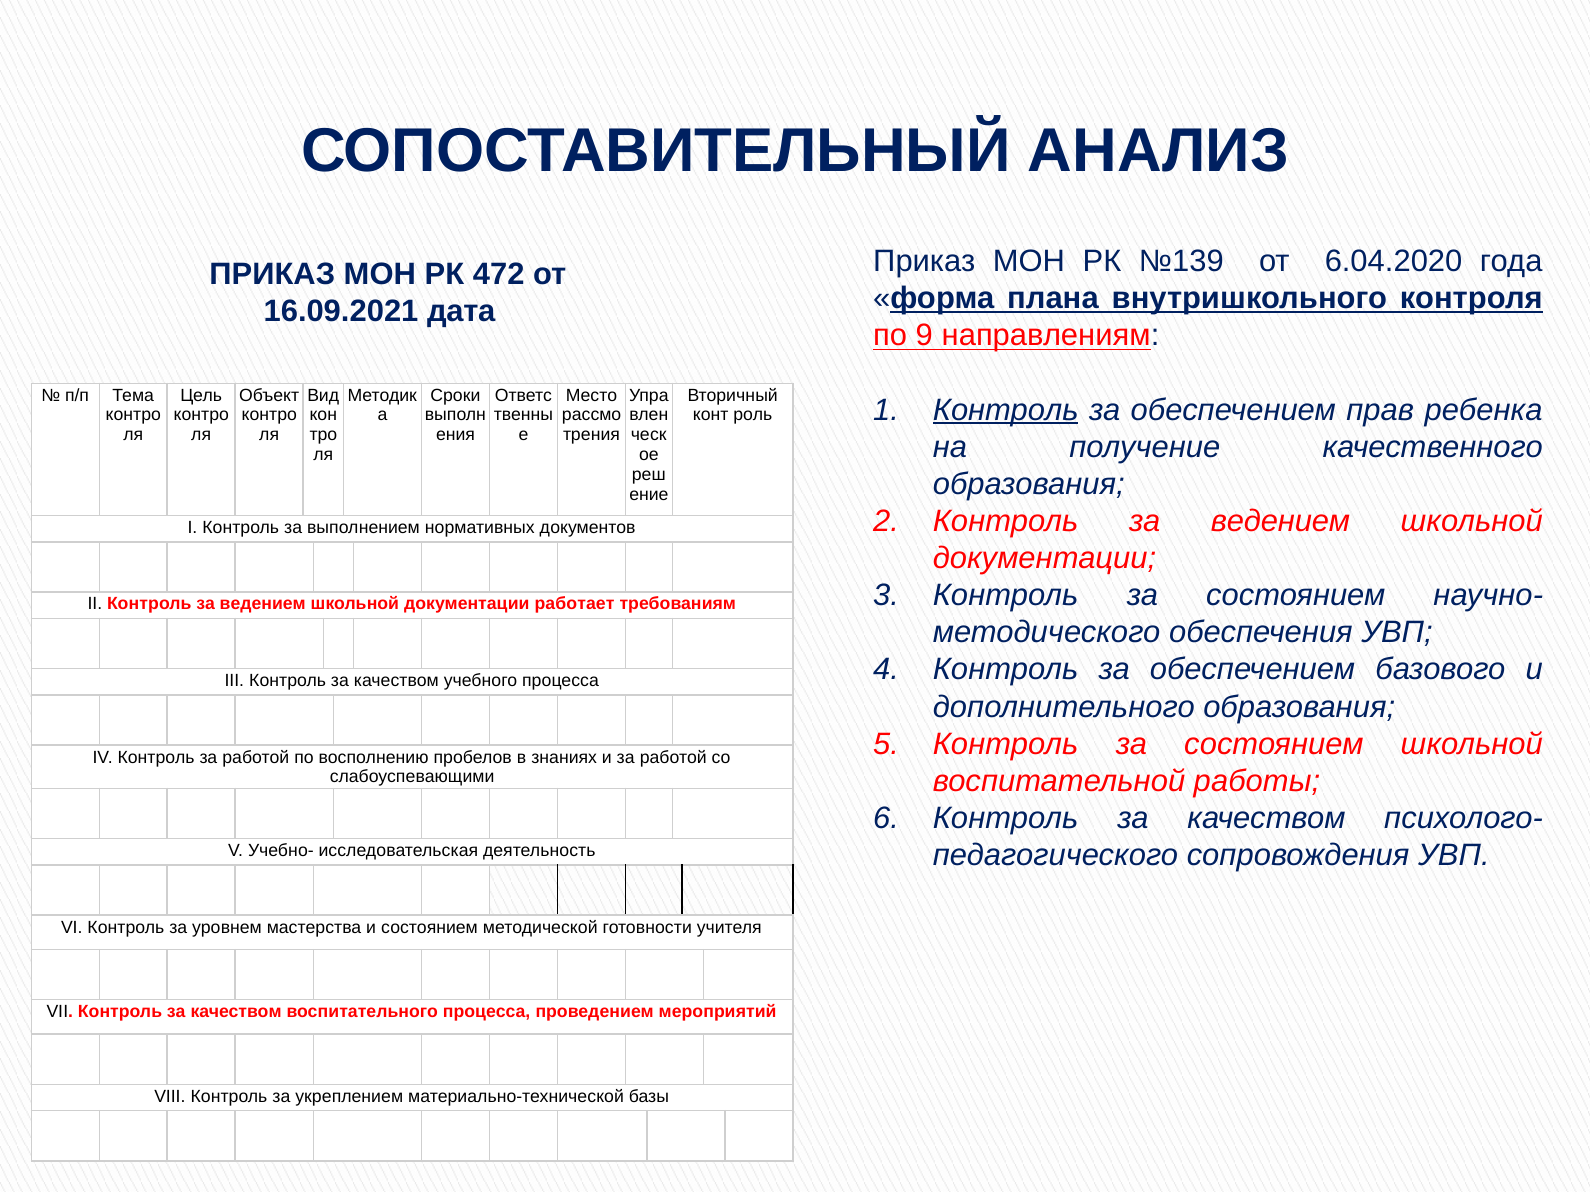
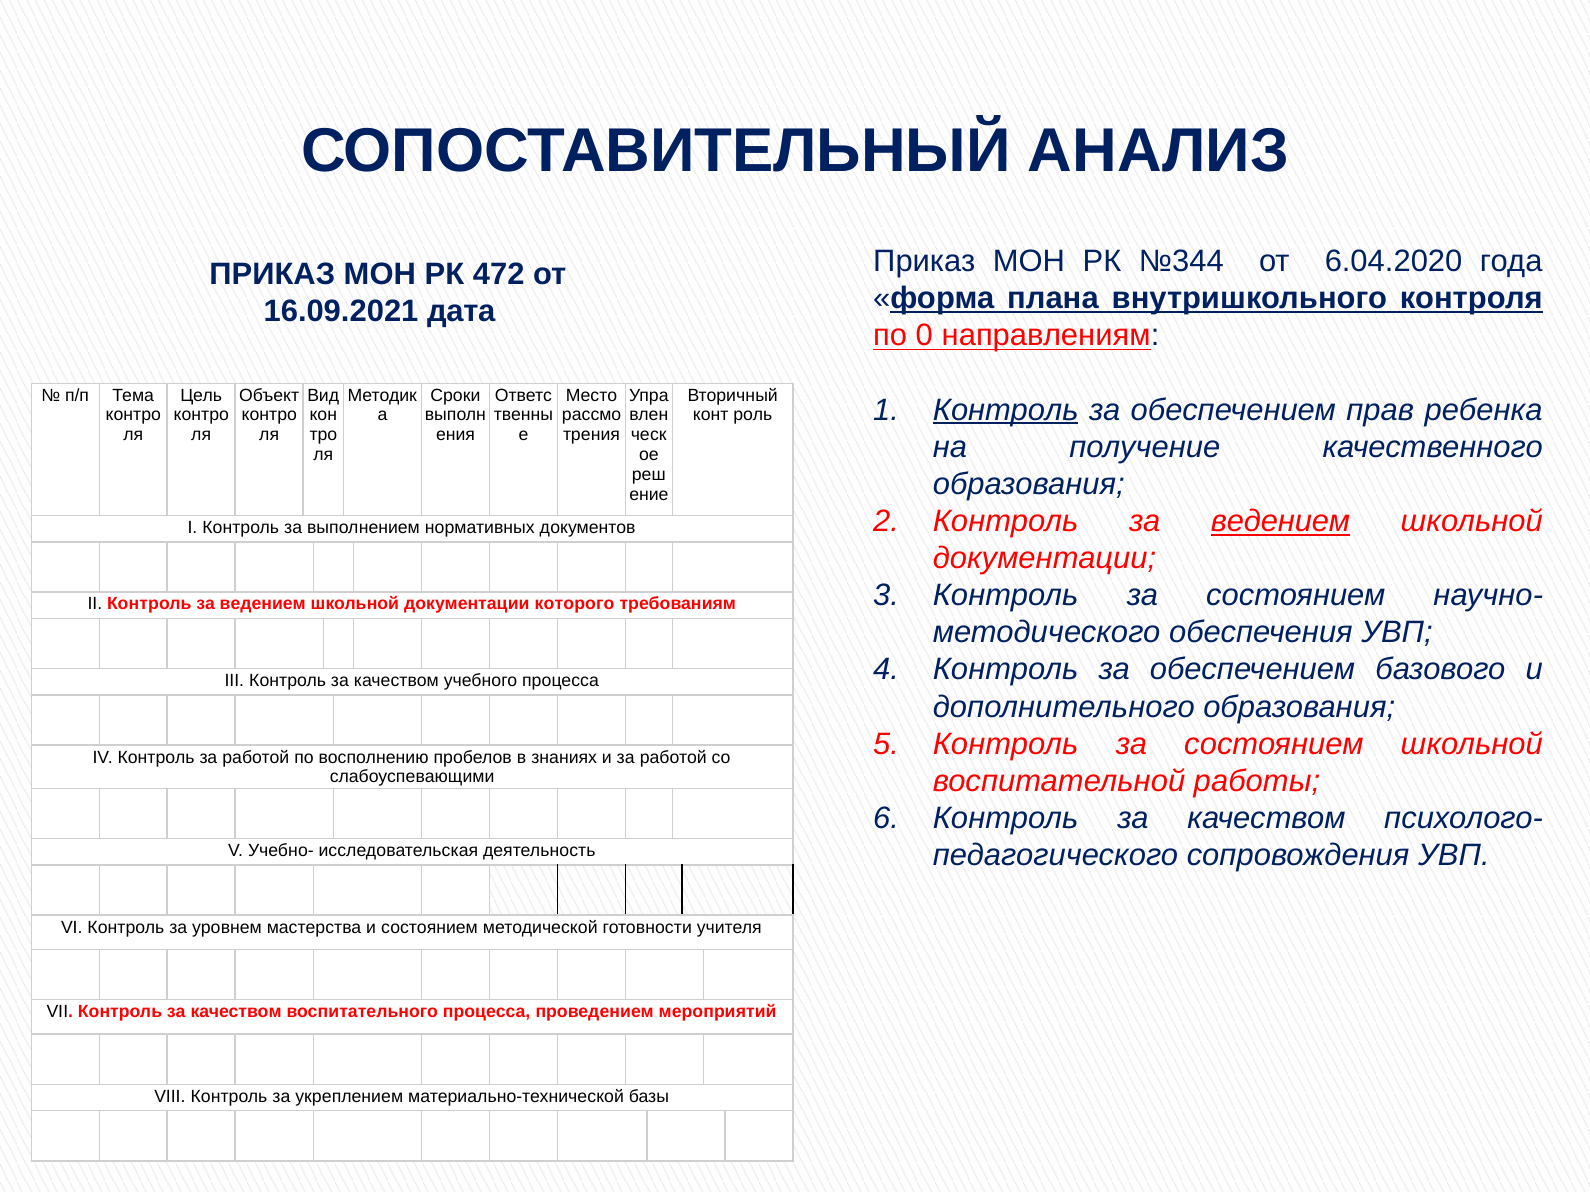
№139: №139 -> №344 (1181, 262)
9: 9 -> 0 (924, 336)
ведением underline: none -> present (1281, 522)
работает: работает -> которого (575, 604)
